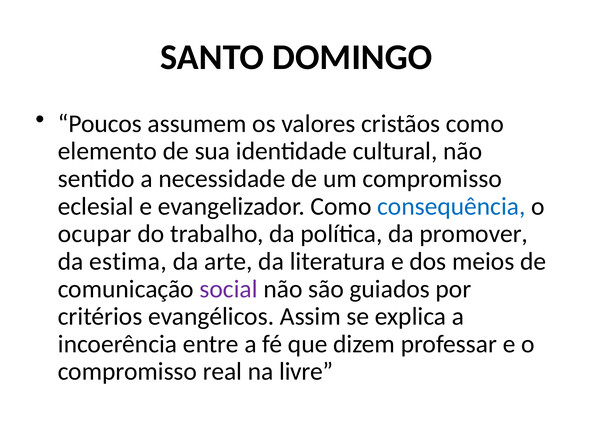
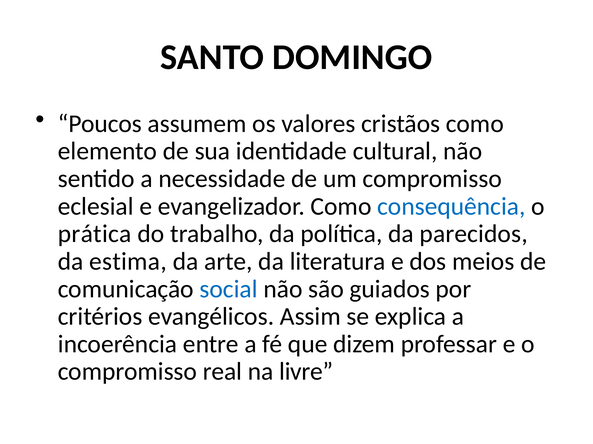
ocupar: ocupar -> prática (95, 234)
promover: promover -> parecidos (474, 234)
social colour: purple -> blue (229, 289)
